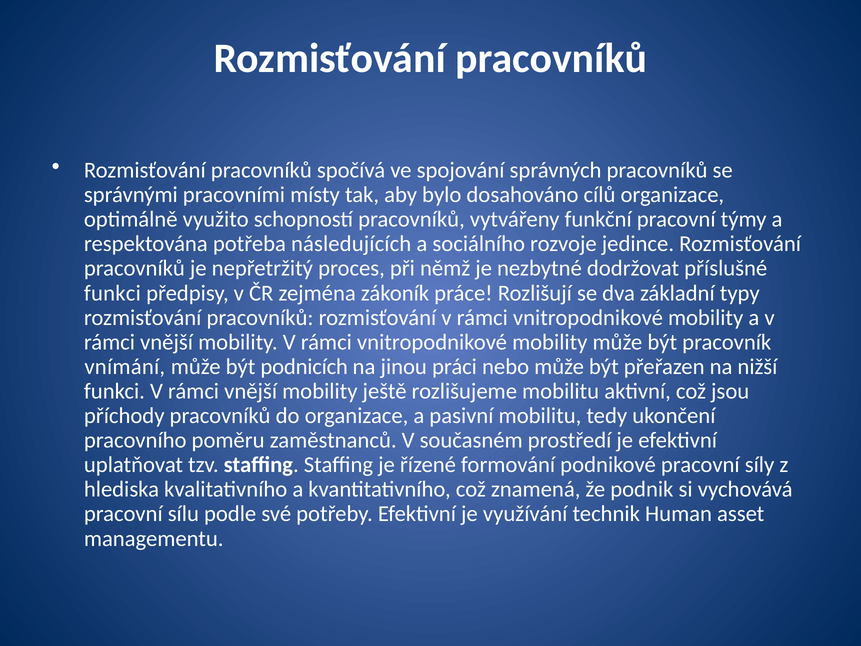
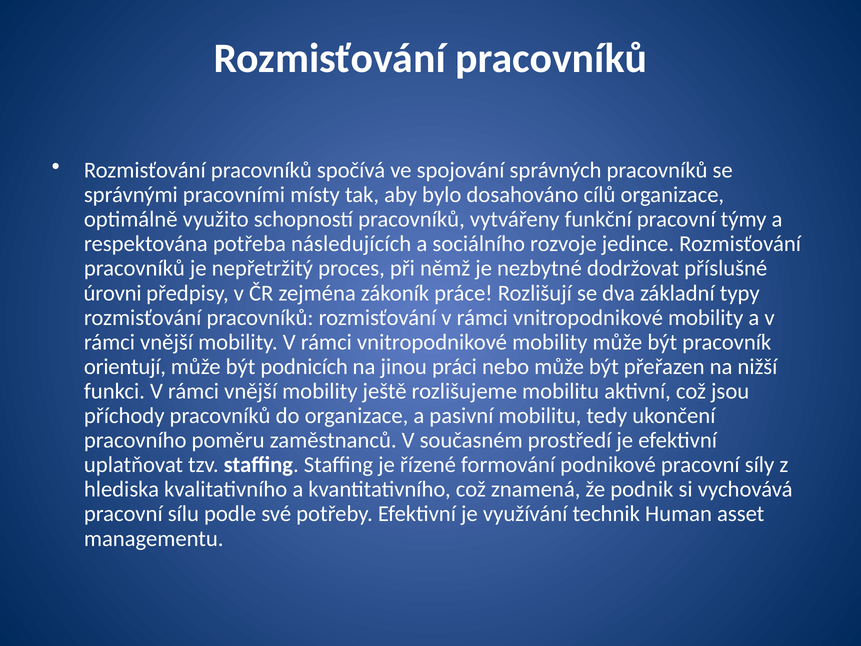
funkci: funkci -> úrovni (113, 293)
vnímání: vnímání -> orientují (125, 367)
